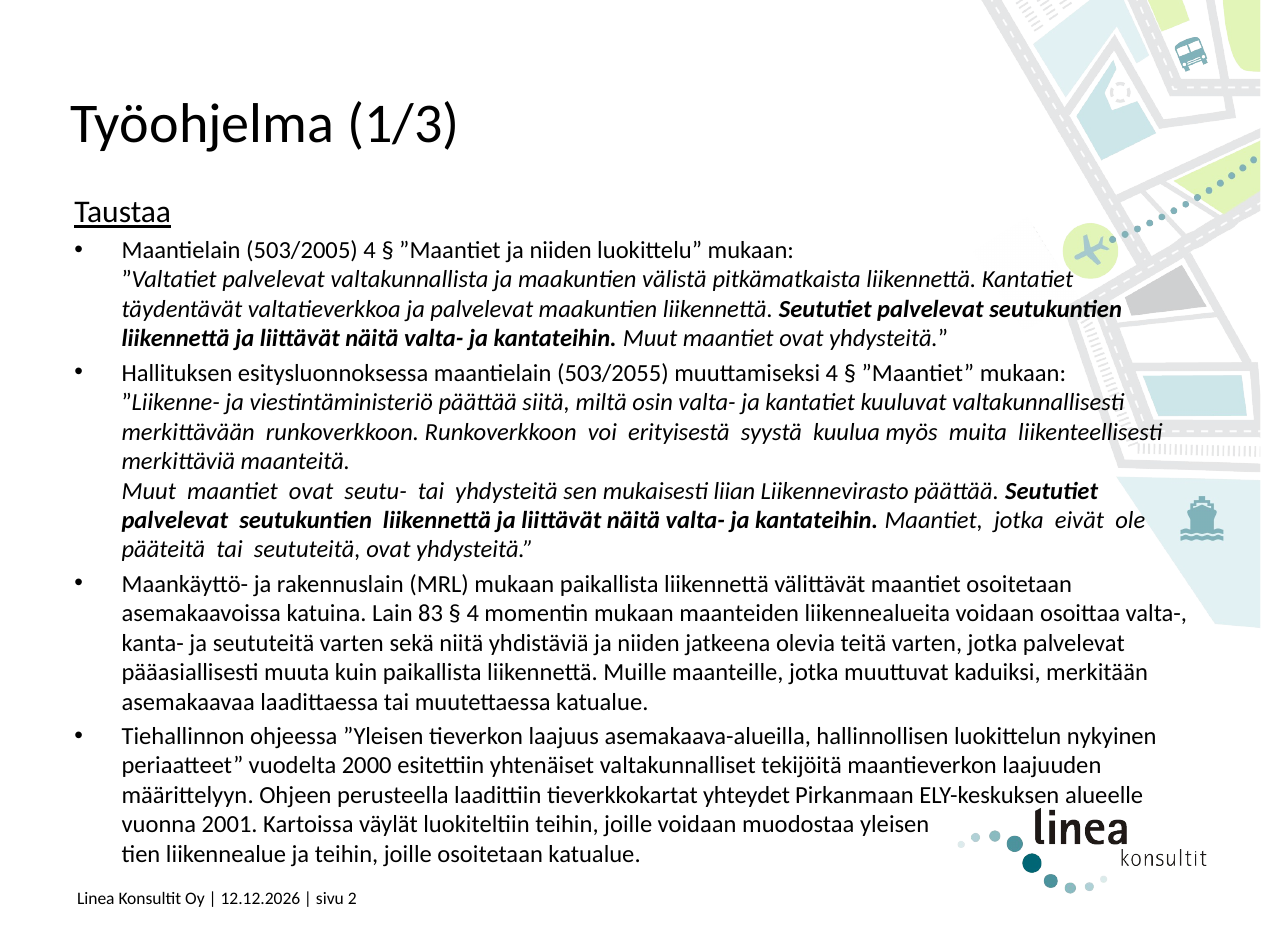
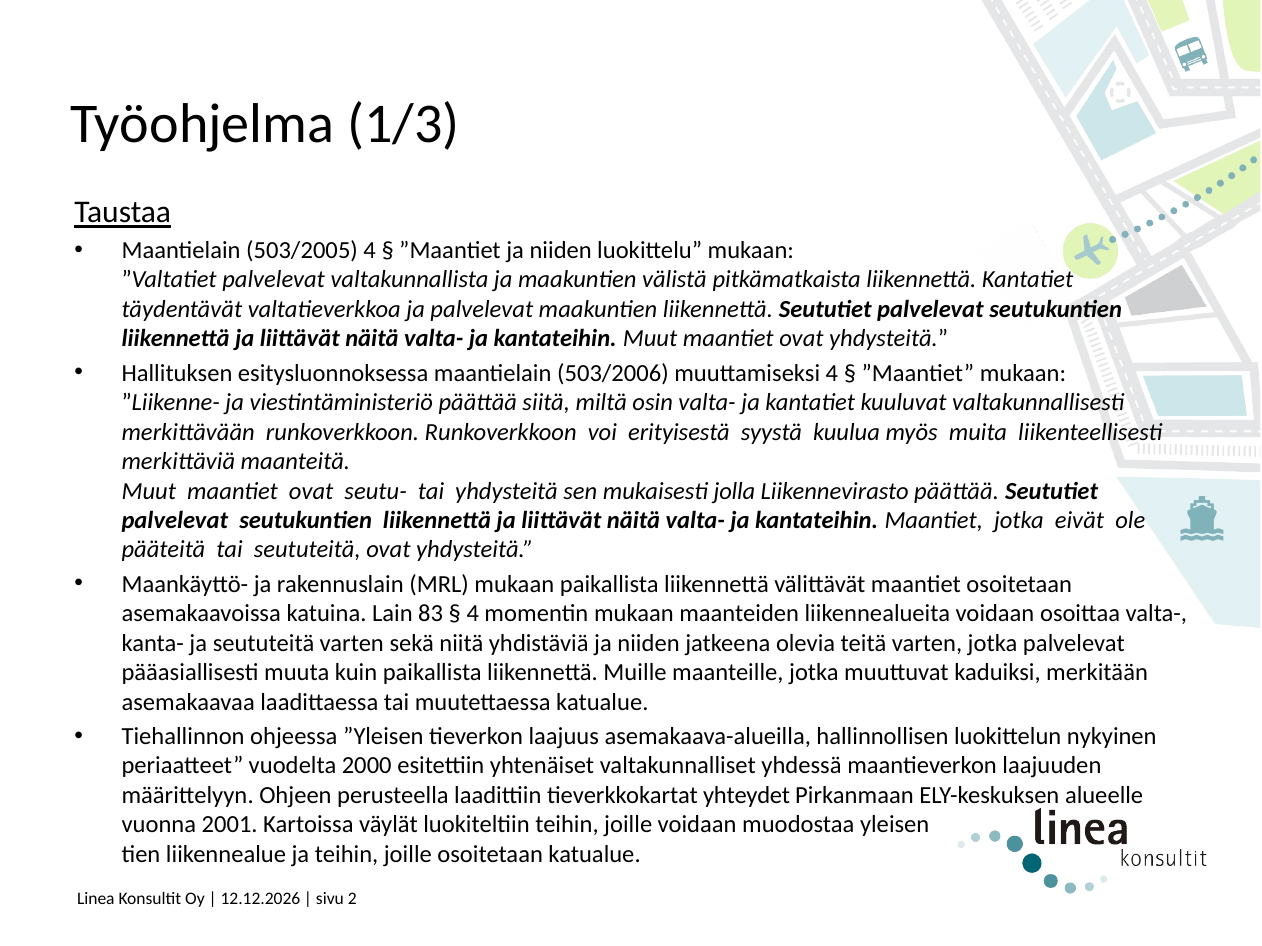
503/2055: 503/2055 -> 503/2006 (613, 373)
liian: liian -> jolla (734, 491)
tekijöitä: tekijöitä -> yhdessä (801, 766)
